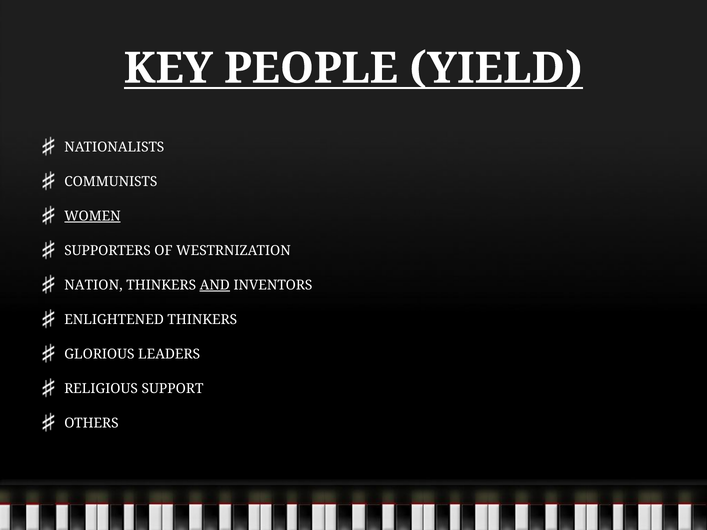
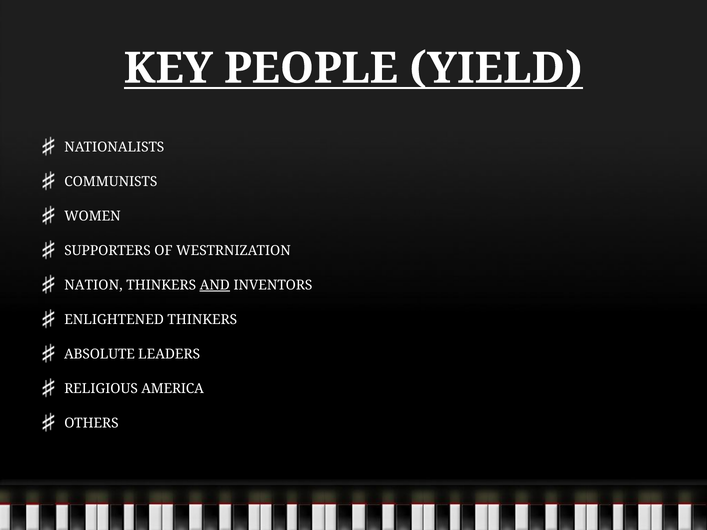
WOMEN underline: present -> none (92, 216)
GLORIOUS: GLORIOUS -> ABSOLUTE (99, 354)
SUPPORT: SUPPORT -> AMERICA (173, 389)
